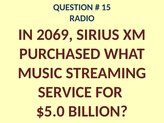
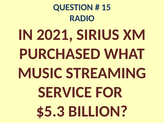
2069: 2069 -> 2021 (55, 35)
$5.0: $5.0 -> $5.3 (50, 111)
